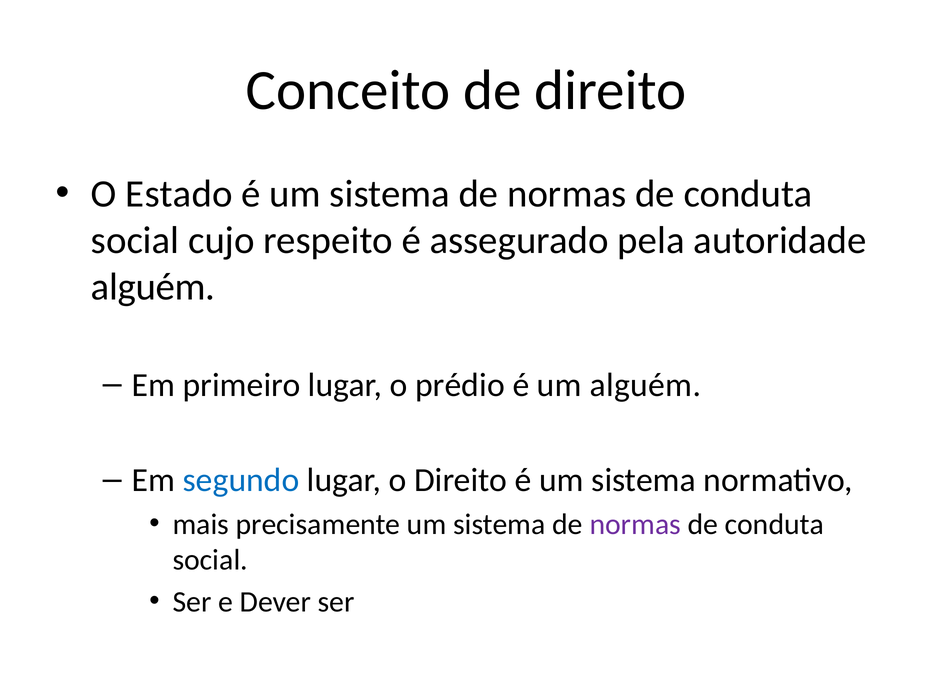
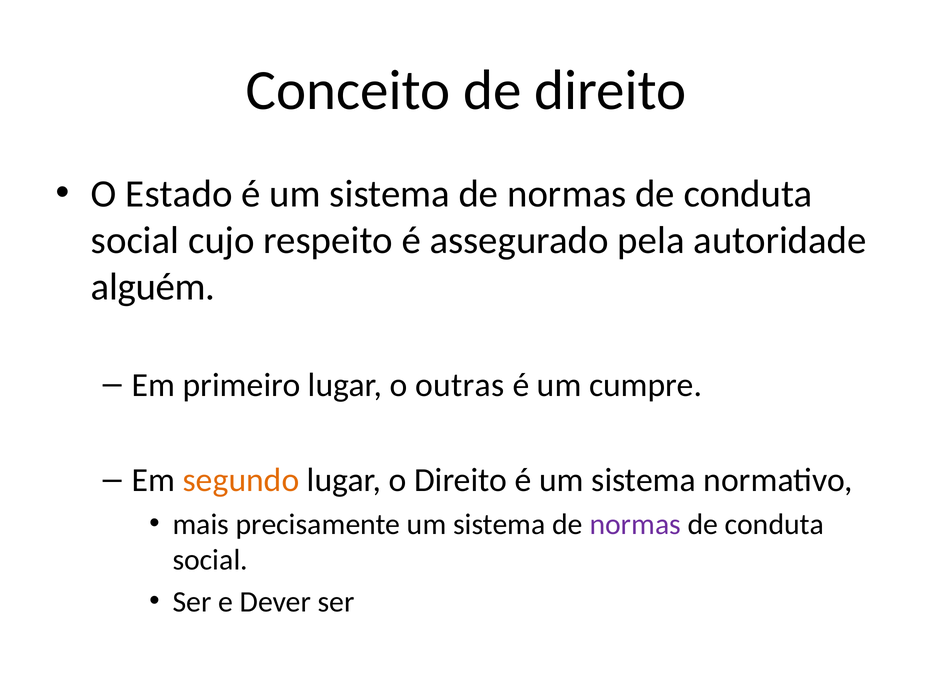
prédio: prédio -> outras (460, 385)
um alguém: alguém -> cumpre (646, 385)
segundo colour: blue -> orange (241, 481)
